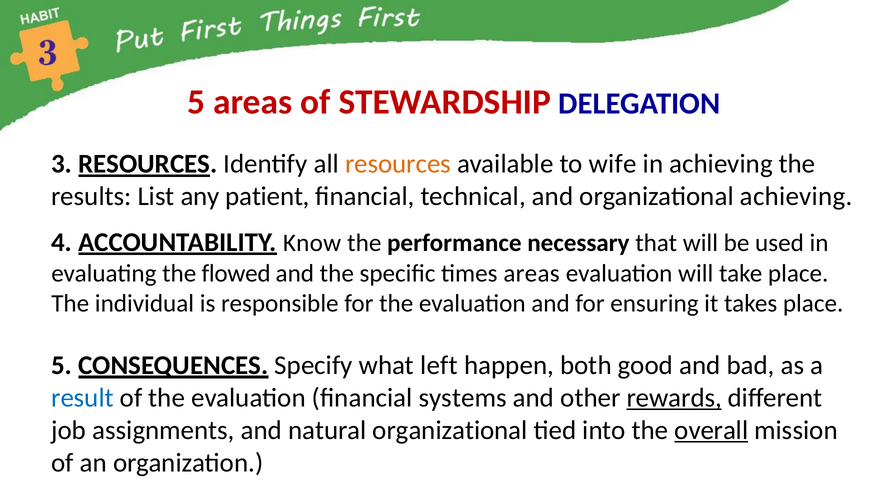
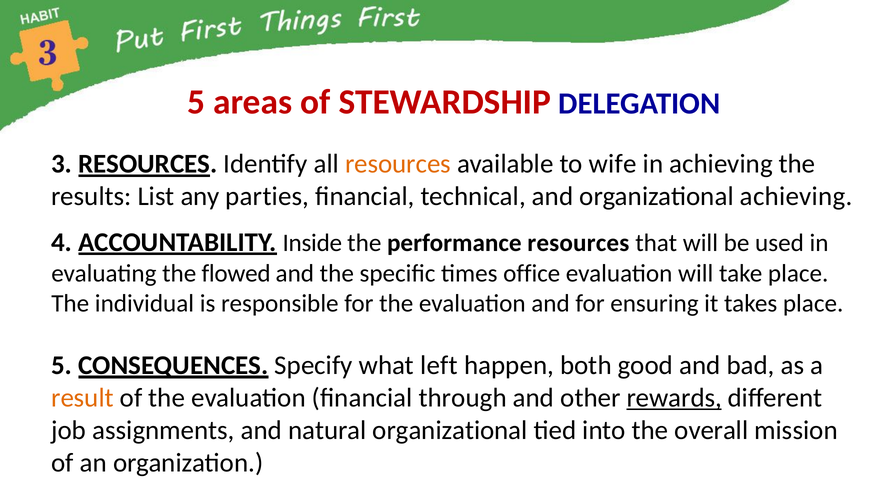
patient: patient -> parties (267, 196)
Know: Know -> Inside (312, 243)
performance necessary: necessary -> resources (578, 243)
times areas: areas -> office (532, 273)
result colour: blue -> orange (83, 398)
systems: systems -> through (463, 398)
overall underline: present -> none (711, 430)
